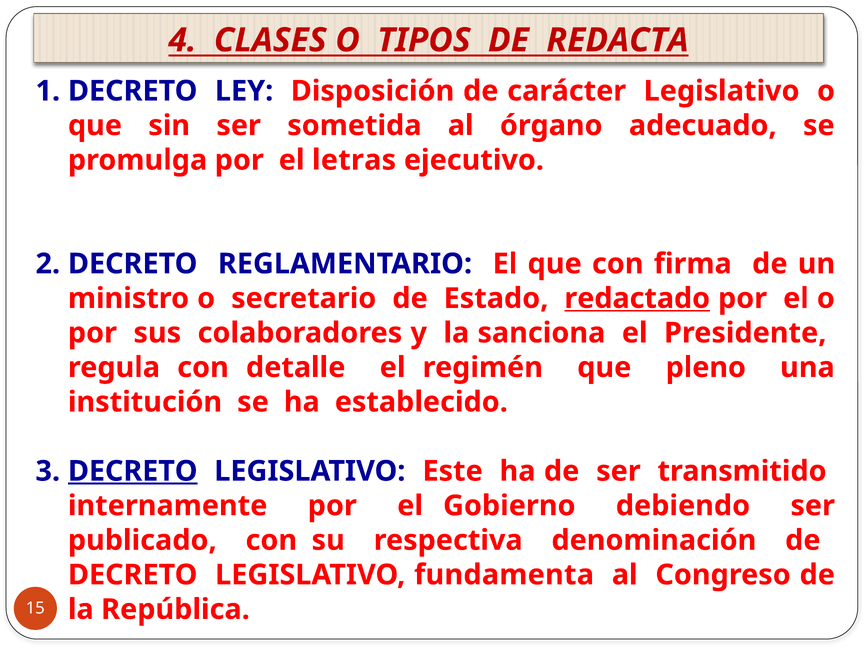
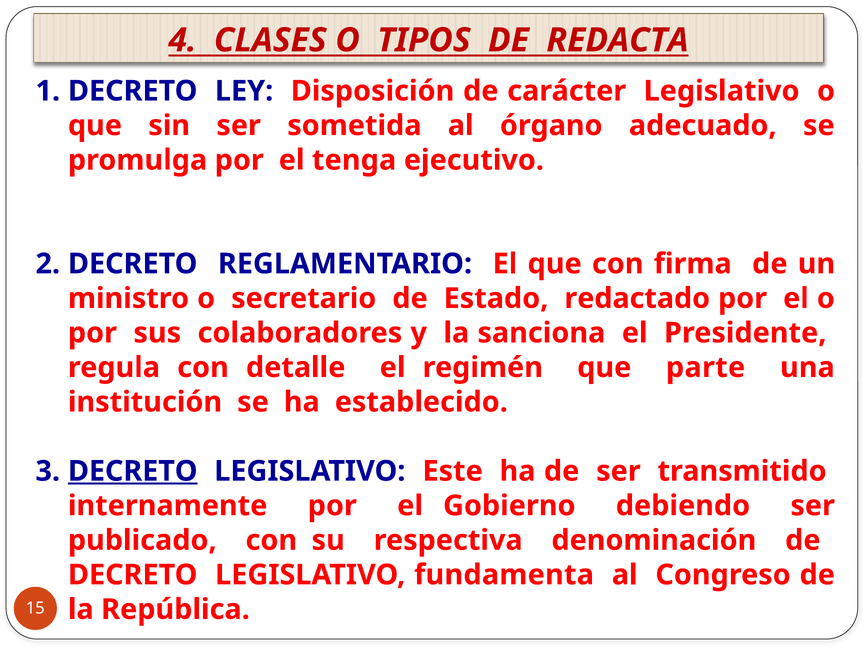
letras: letras -> tenga (354, 160)
redactado underline: present -> none (637, 298)
pleno: pleno -> parte (706, 367)
